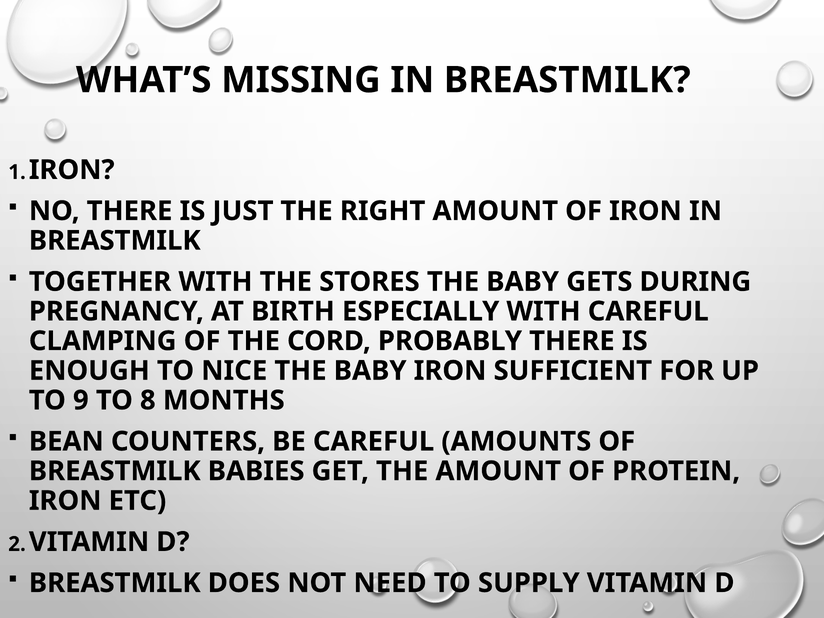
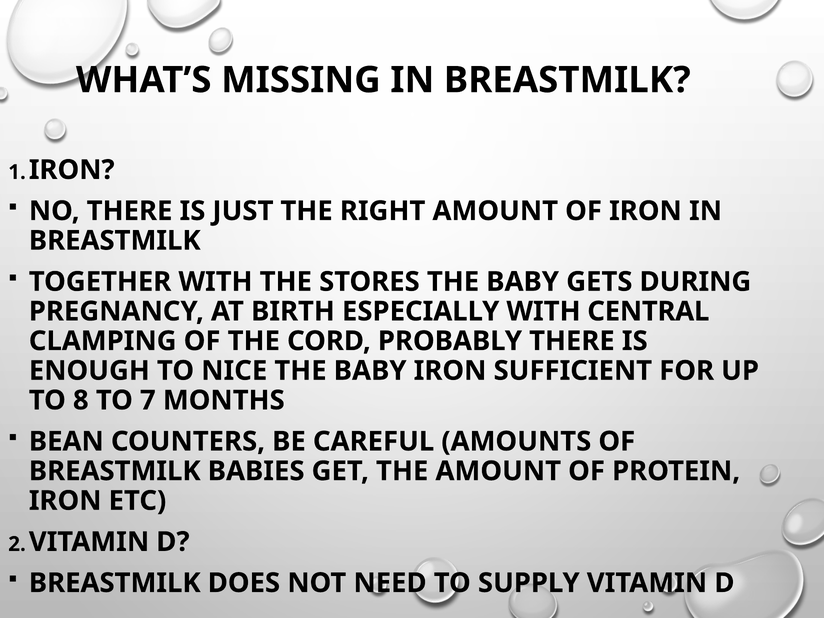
WITH CAREFUL: CAREFUL -> CENTRAL (648, 311)
9: 9 -> 8 (81, 400)
8: 8 -> 7 (148, 400)
